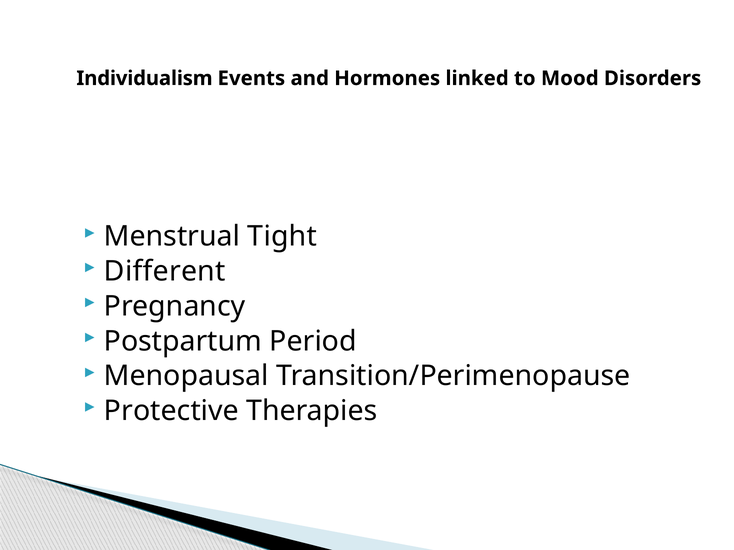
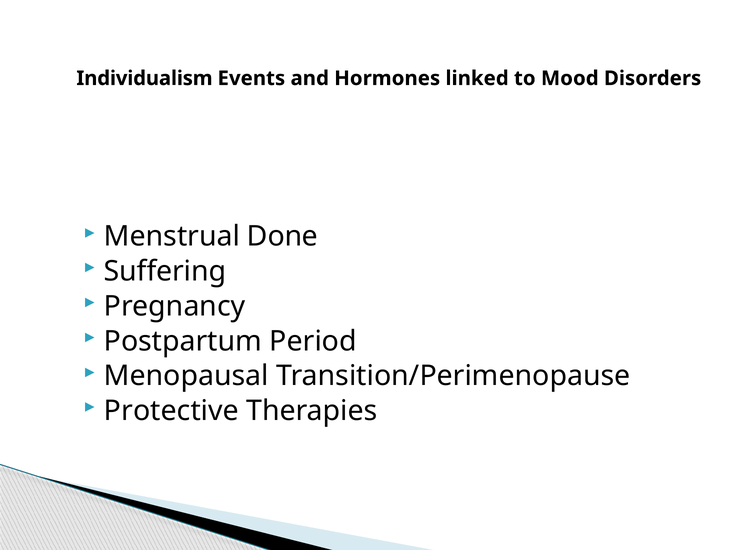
Tight: Tight -> Done (282, 237)
Different: Different -> Suffering (165, 272)
